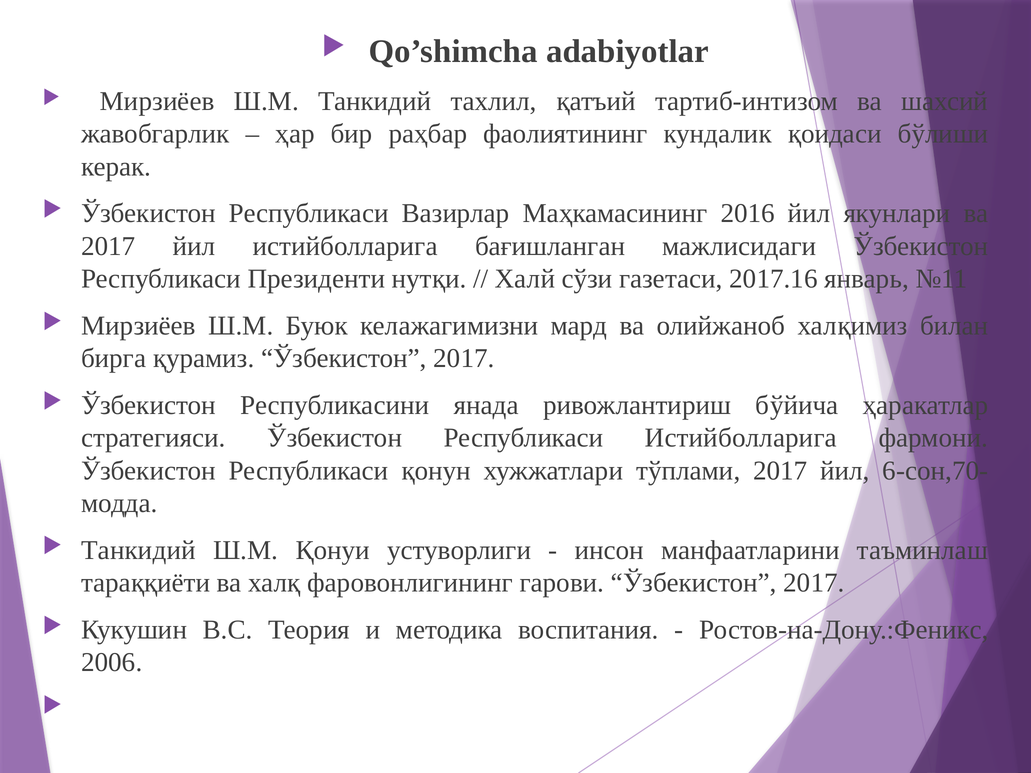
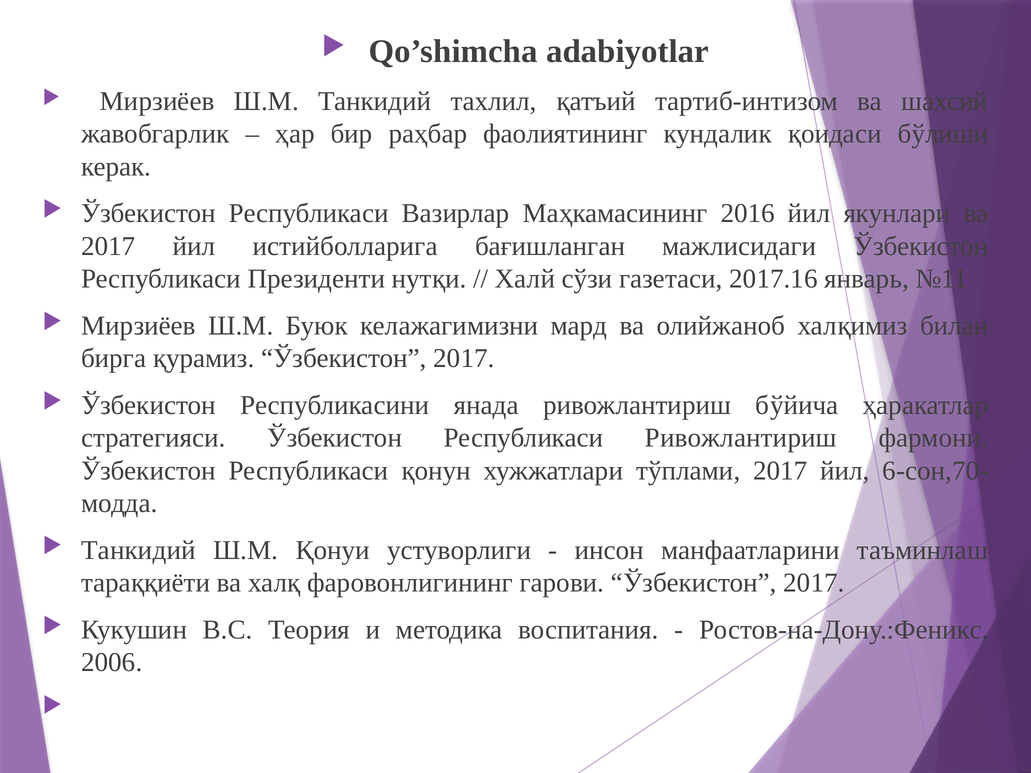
Республикаси Истийболларига: Истийболларига -> Ривожлантириш (741, 438)
